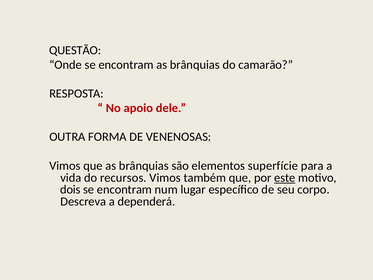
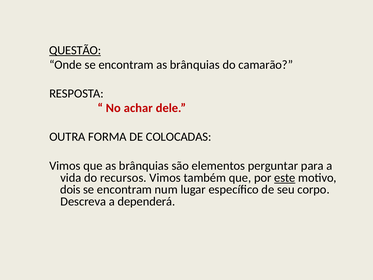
QUESTÃO underline: none -> present (75, 50)
apoio: apoio -> achar (138, 108)
VENENOSAS: VENENOSAS -> COLOCADAS (179, 137)
superfície: superfície -> perguntar (273, 166)
